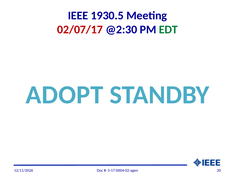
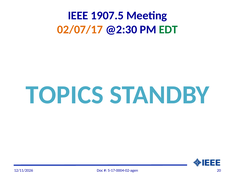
1930.5: 1930.5 -> 1907.5 (107, 16)
02/07/17 colour: red -> orange (80, 30)
ADOPT: ADOPT -> TOPICS (65, 95)
